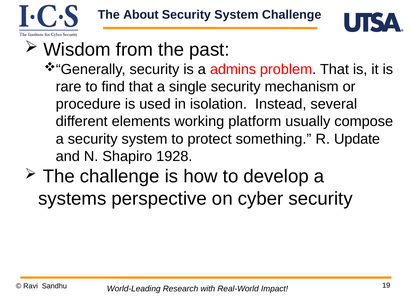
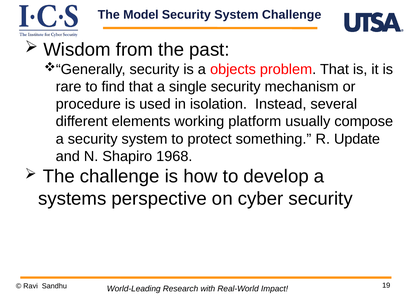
About: About -> Model (141, 15)
admins: admins -> objects (233, 69)
1928: 1928 -> 1968 (174, 156)
